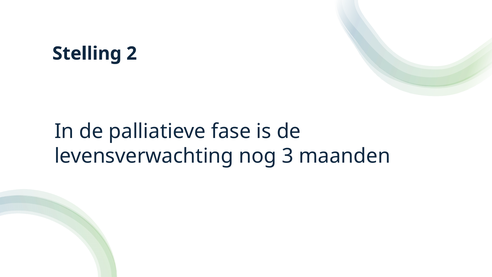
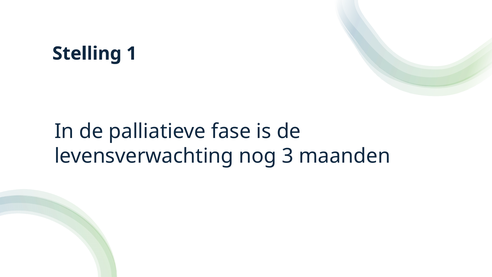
2: 2 -> 1 (132, 53)
